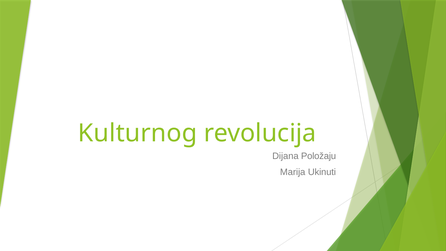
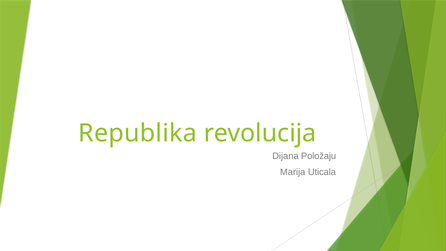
Kulturnog: Kulturnog -> Republika (138, 133)
Ukinuti: Ukinuti -> Uticala (322, 172)
